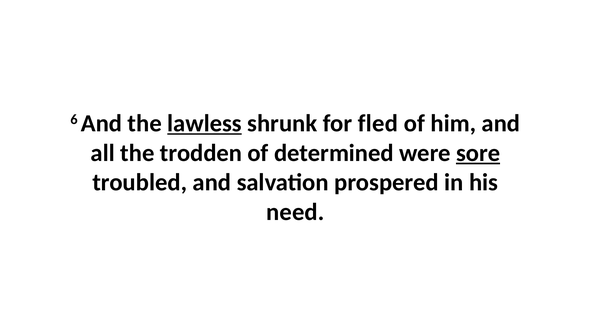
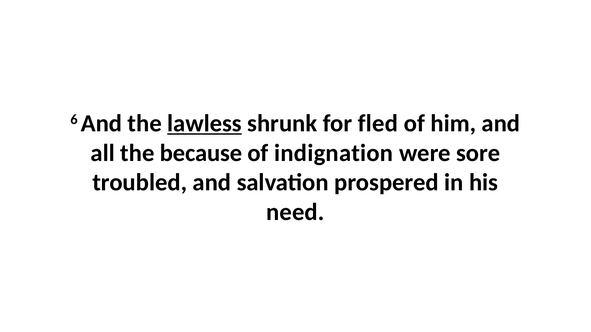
trodden: trodden -> because (201, 153)
determined: determined -> indignation (334, 153)
sore underline: present -> none (478, 153)
